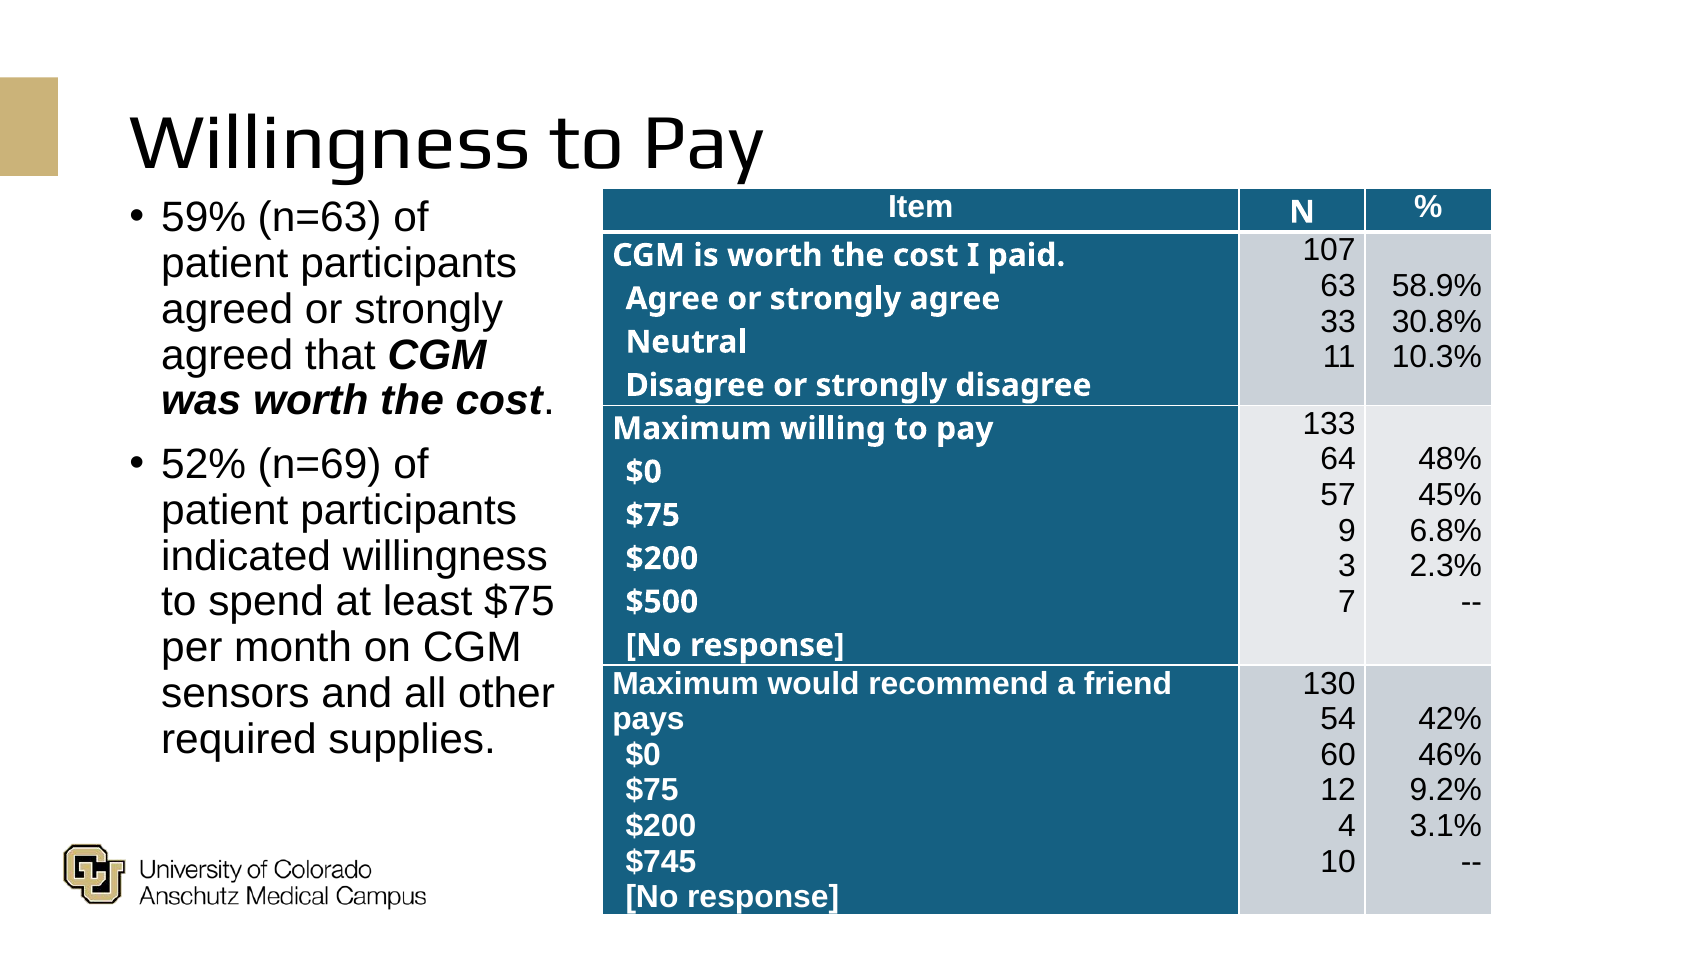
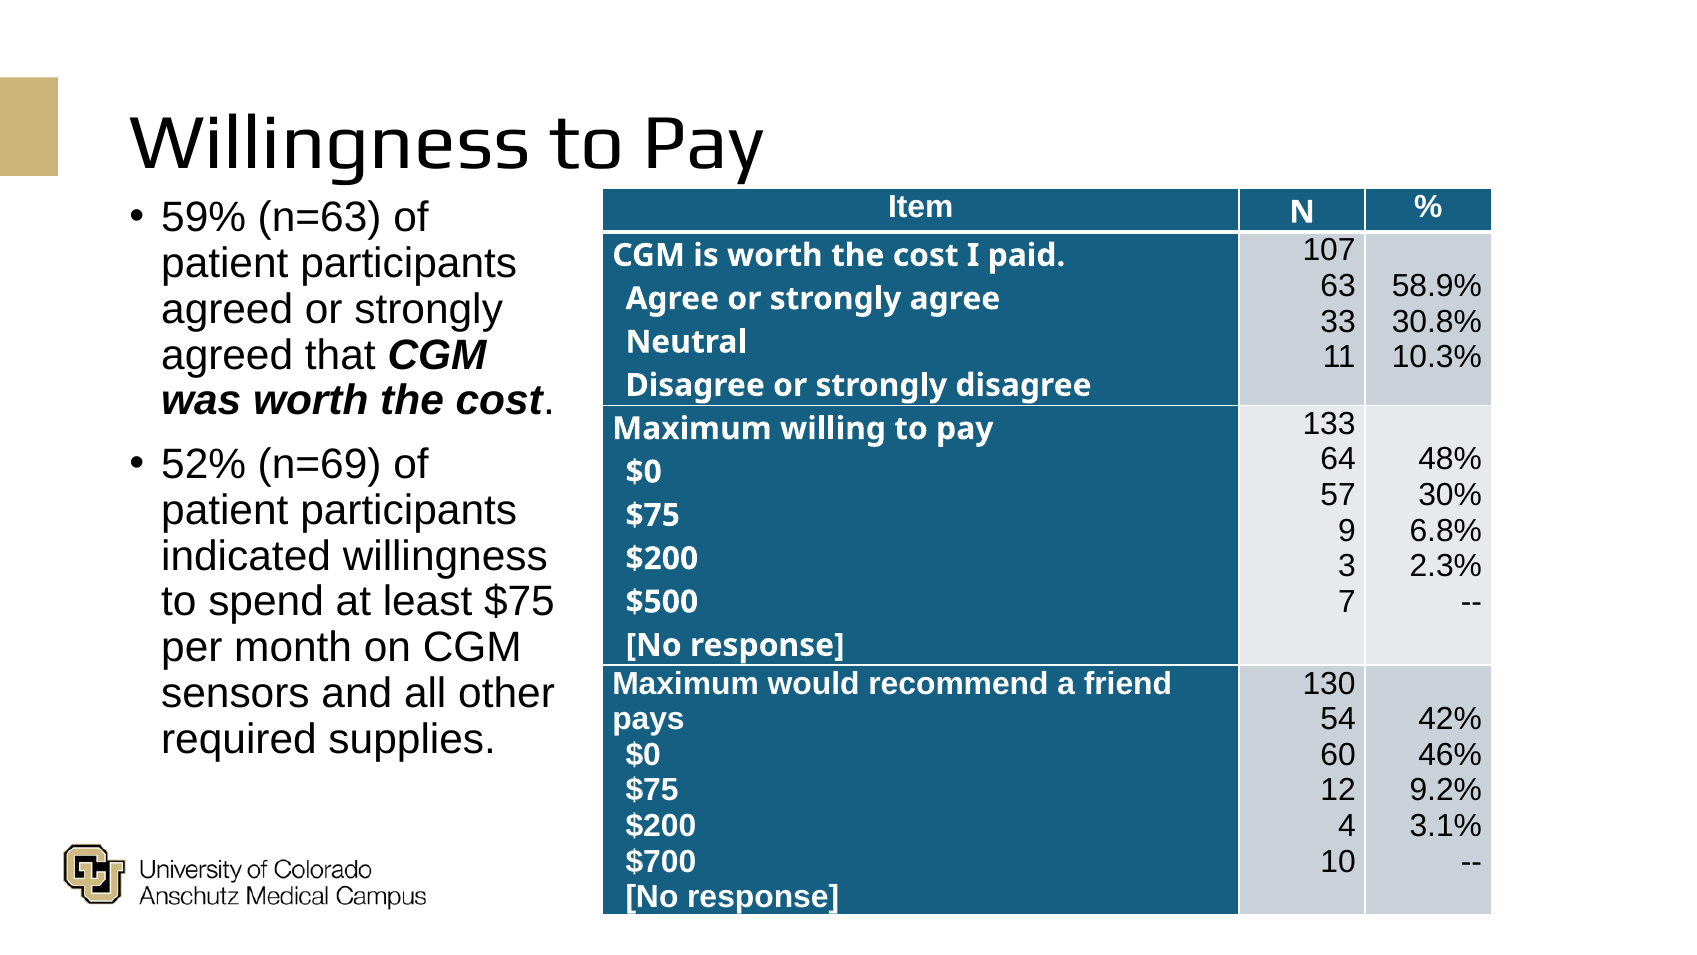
45%: 45% -> 30% (1450, 495)
$745: $745 -> $700 (661, 861)
